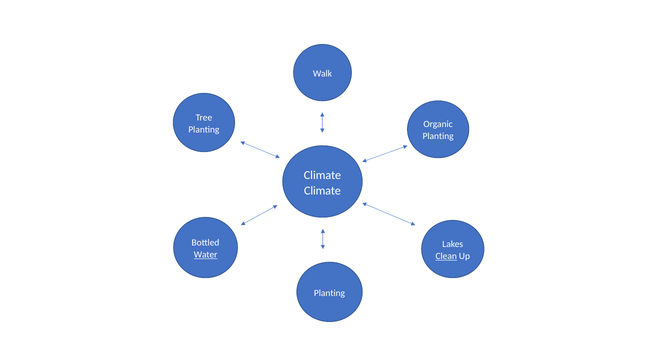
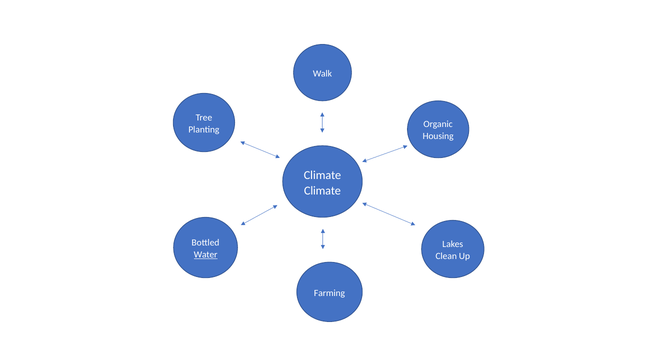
Planting: Planting -> Housing (438, 136)
Clean underline: present -> none (446, 256)
Planting: Planting -> Farming (330, 293)
